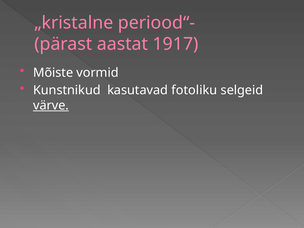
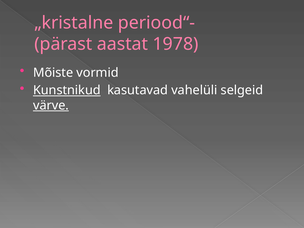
1917: 1917 -> 1978 (176, 44)
Kunstnikud underline: none -> present (67, 90)
fotoliku: fotoliku -> vahelüli (194, 90)
